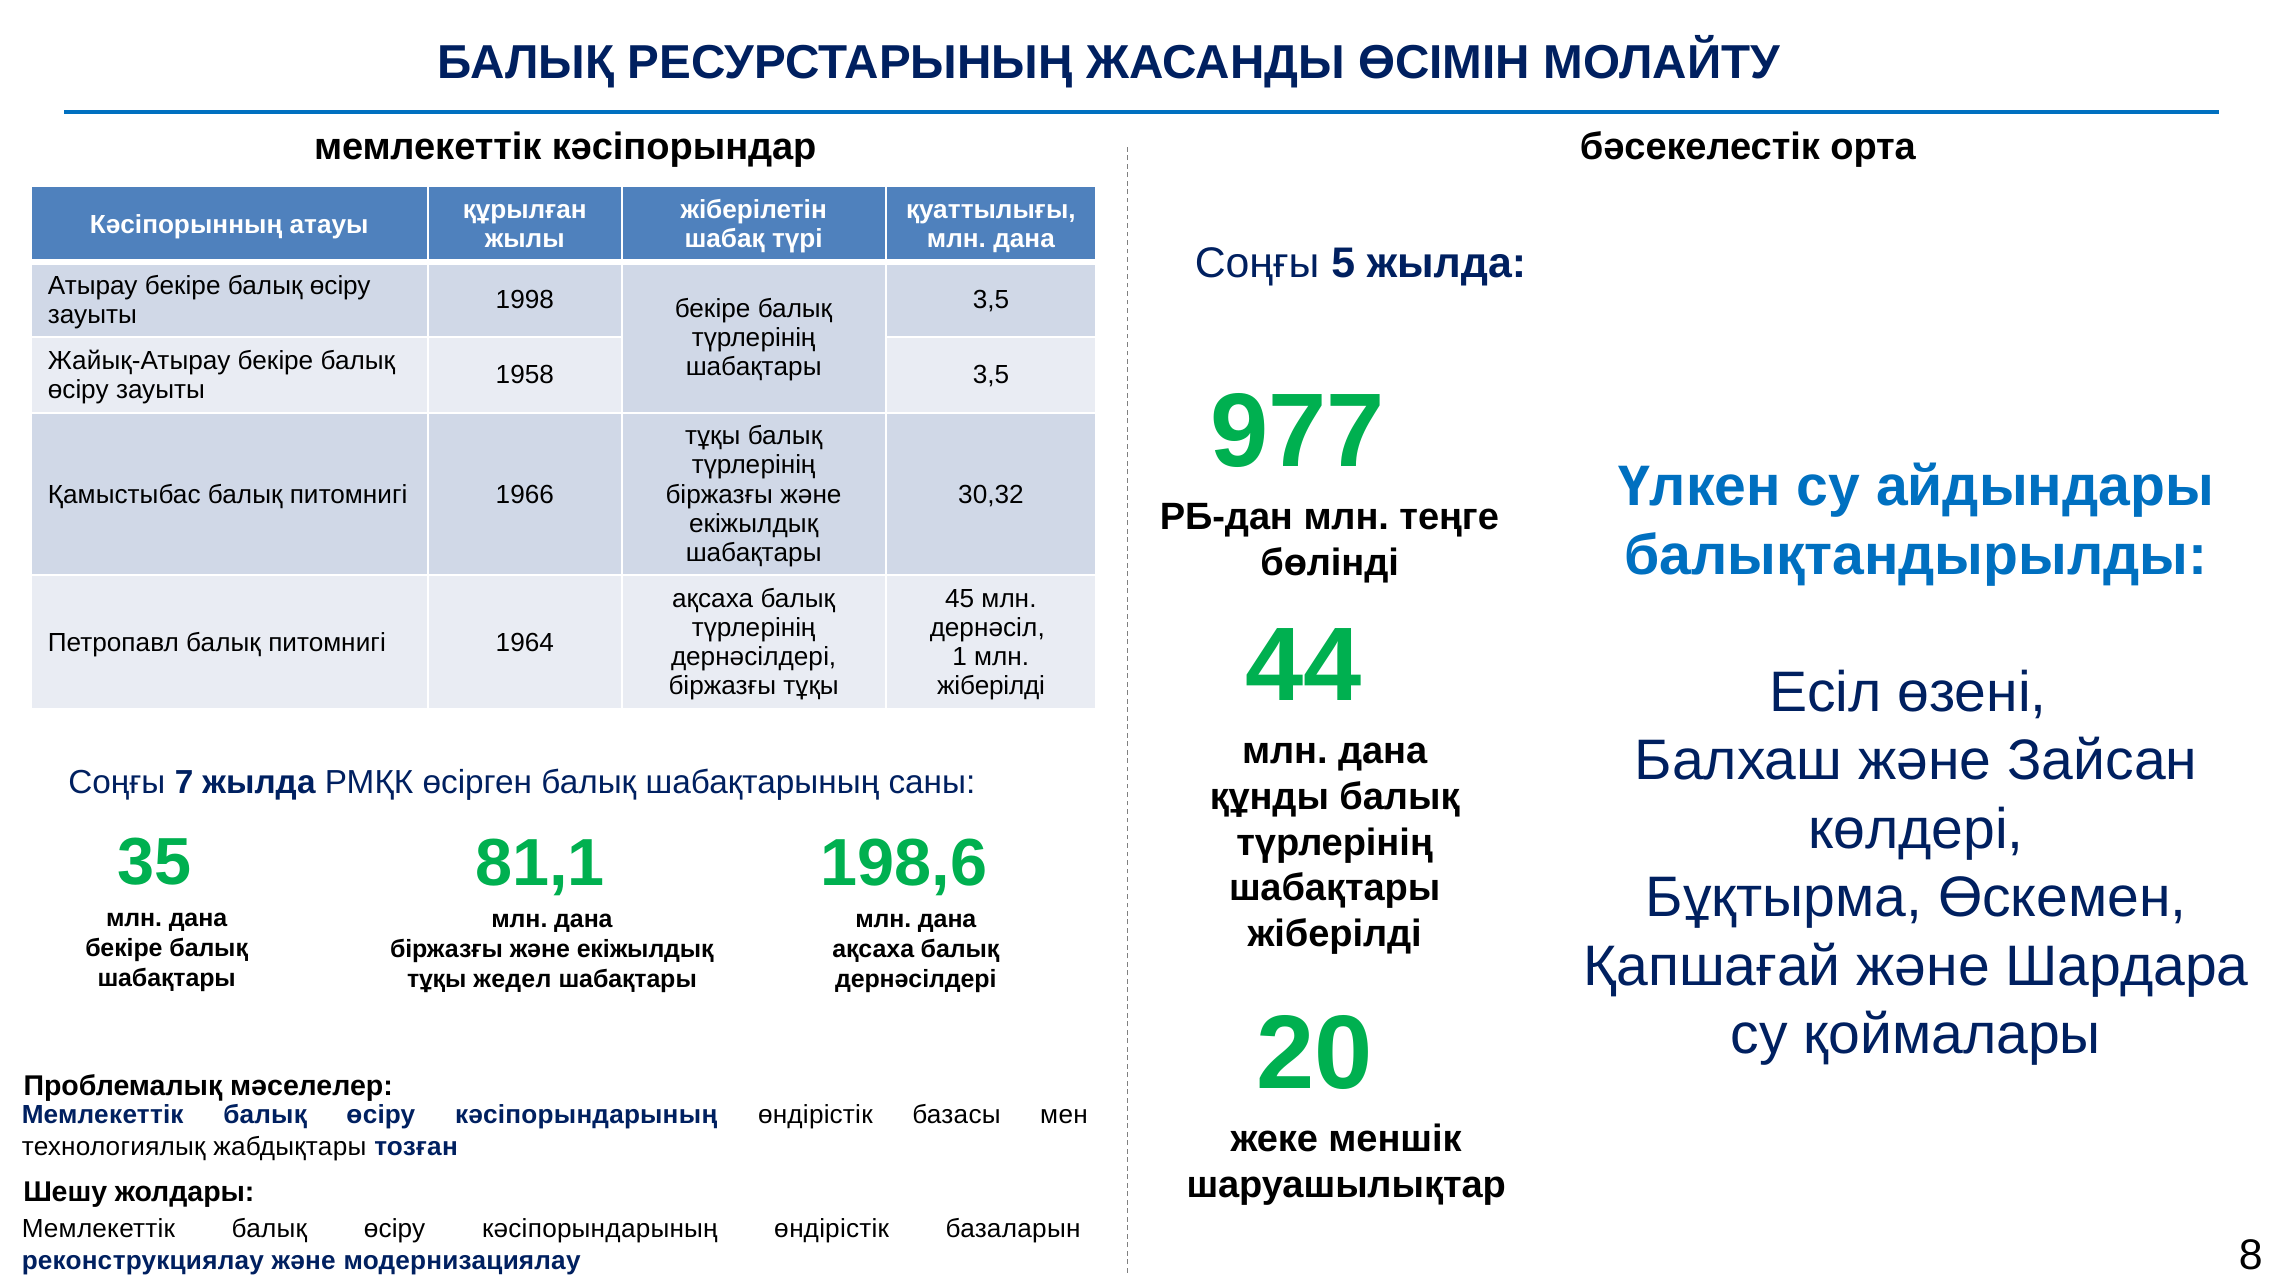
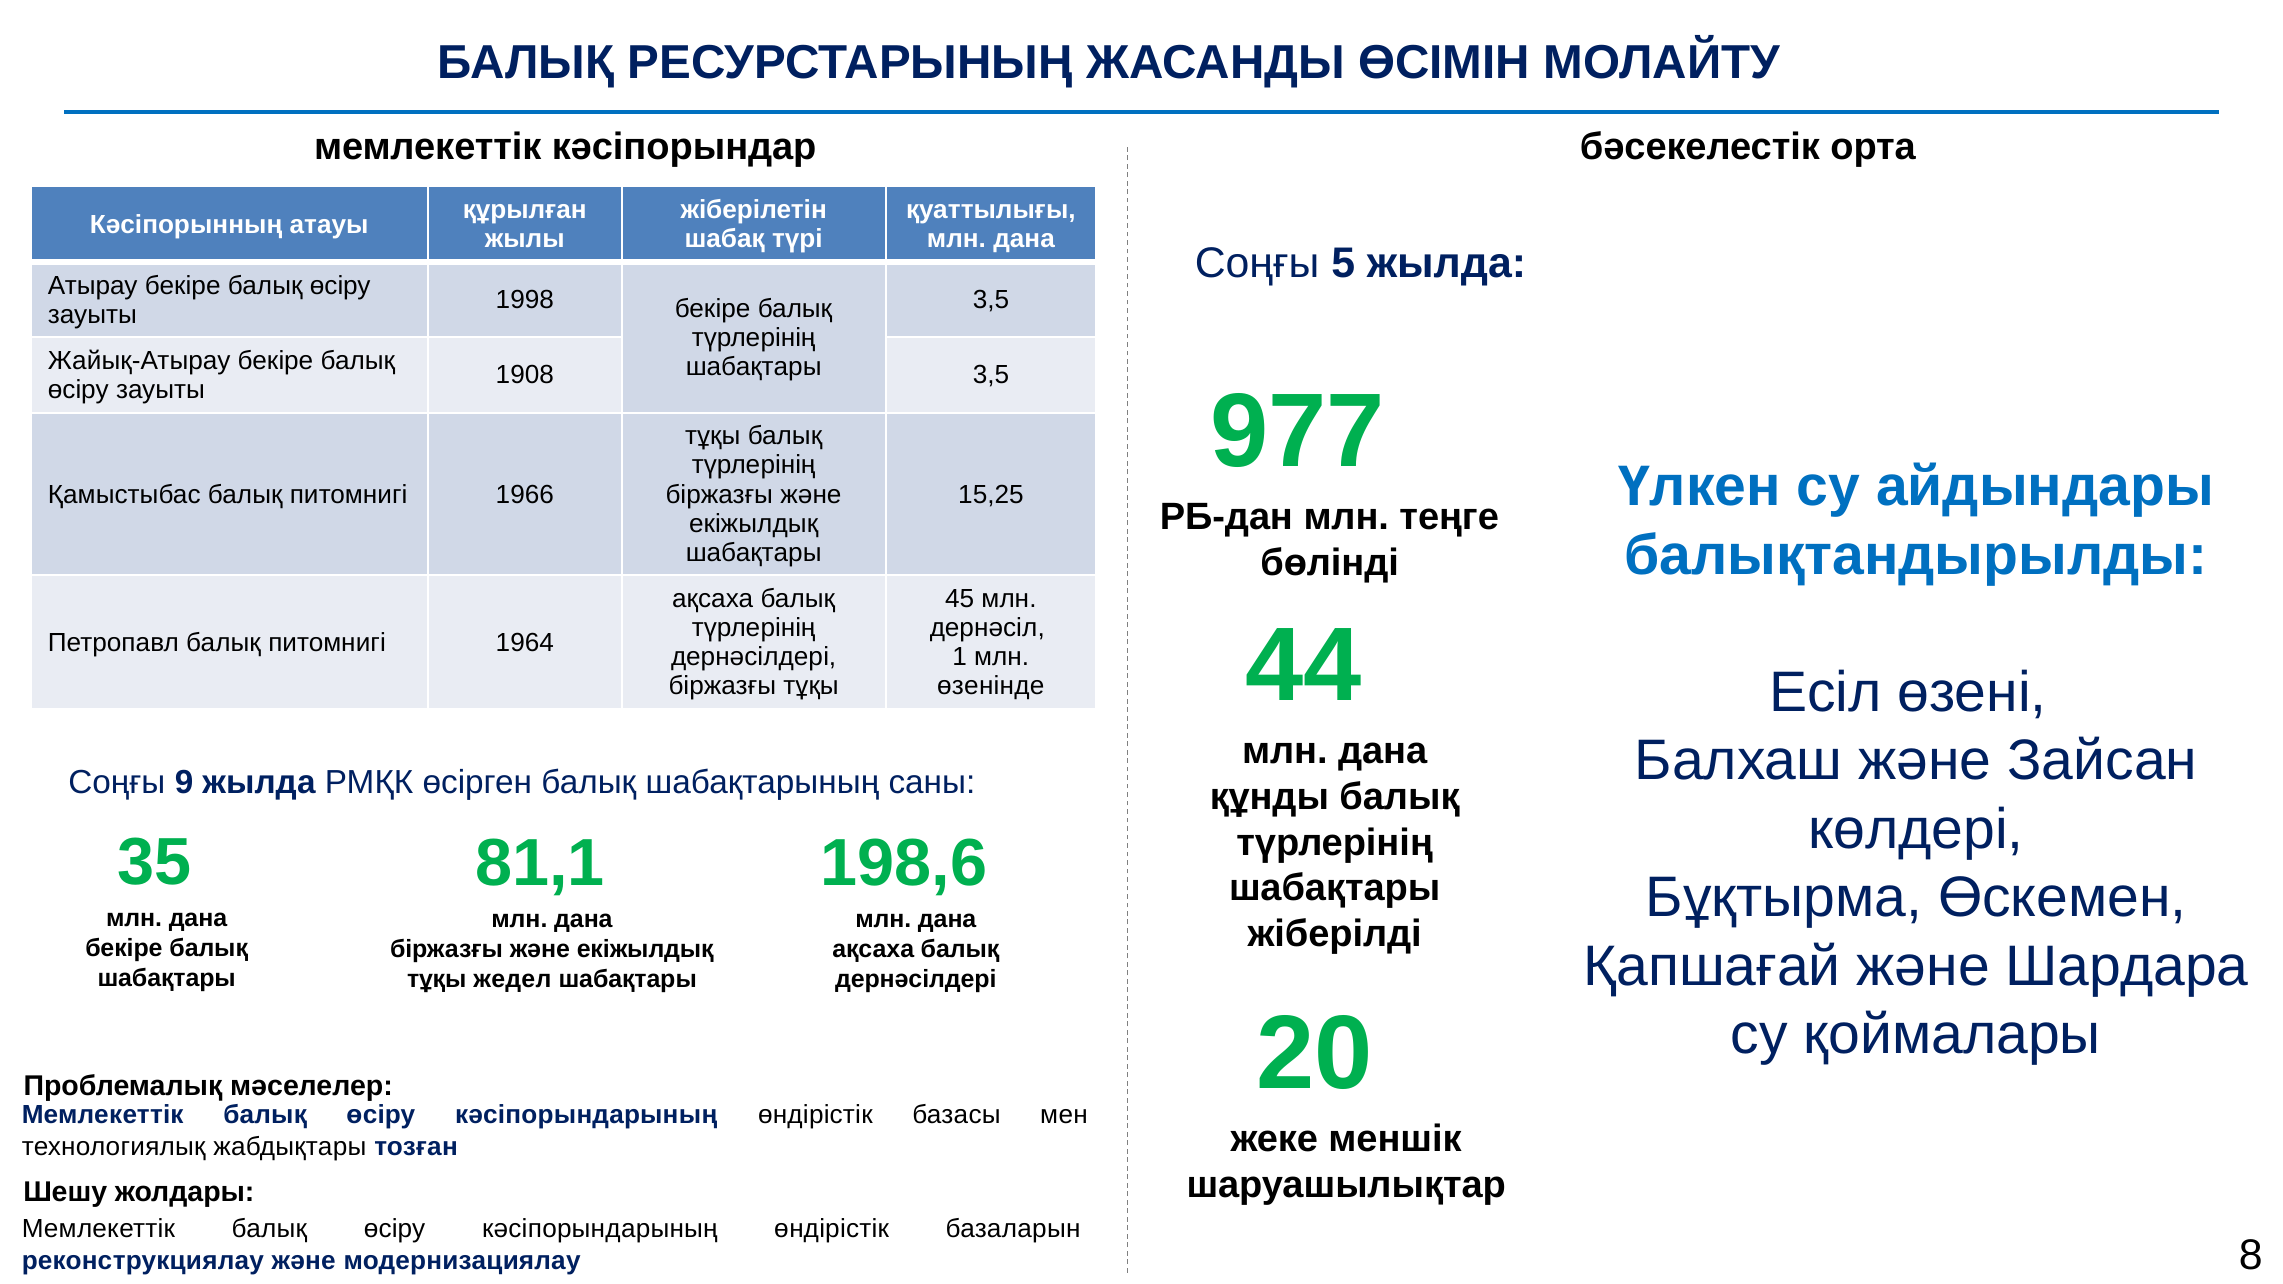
1958: 1958 -> 1908 (525, 375)
30,32: 30,32 -> 15,25 (991, 495)
жіберілді: жіберілді -> өзенінде (991, 686)
7: 7 -> 9 (184, 782)
